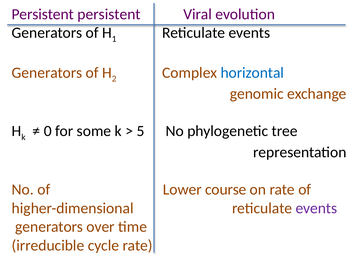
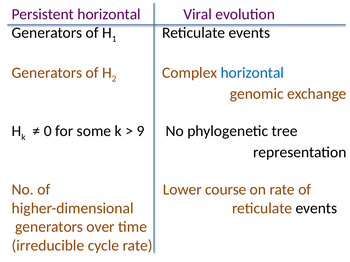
Persistent persistent: persistent -> horizontal (109, 14)
5: 5 -> 9 (140, 131)
events colour: purple -> black (316, 209)
